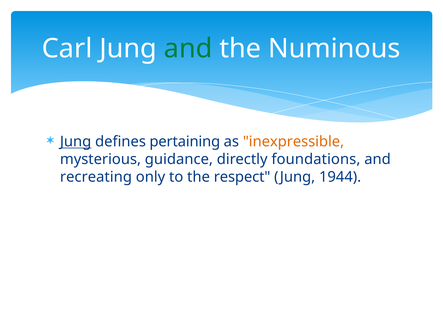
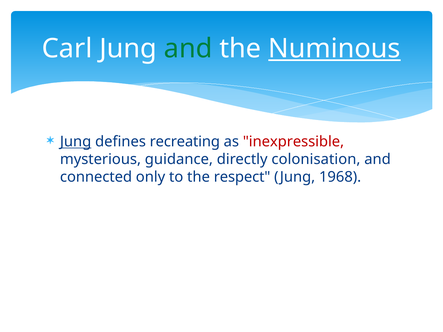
Numinous underline: none -> present (334, 49)
pertaining: pertaining -> recreating (185, 142)
inexpressible colour: orange -> red (293, 142)
foundations: foundations -> colonisation (316, 159)
recreating: recreating -> connected (96, 177)
1944: 1944 -> 1968 (340, 177)
